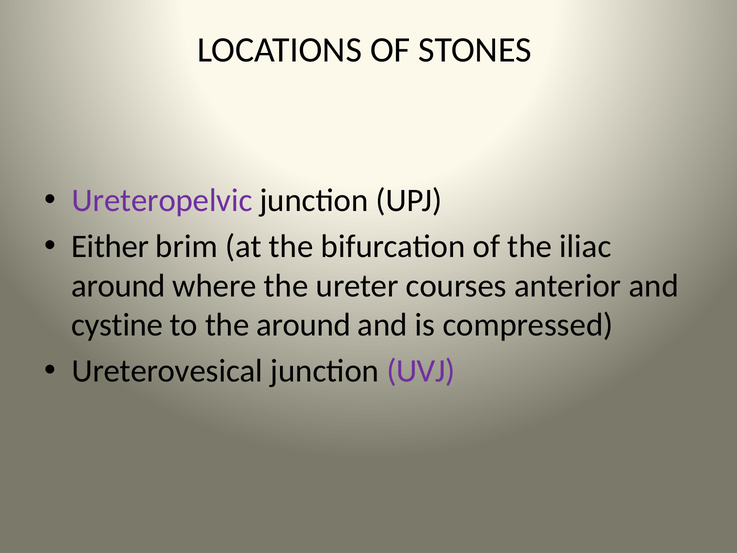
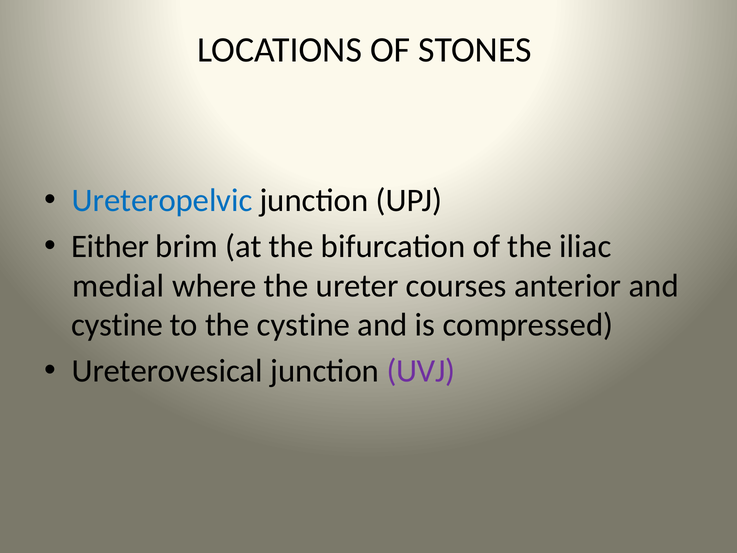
Ureteropelvic colour: purple -> blue (162, 200)
around: around -> medial (118, 286)
the around: around -> cystine (303, 325)
